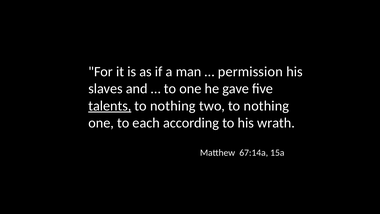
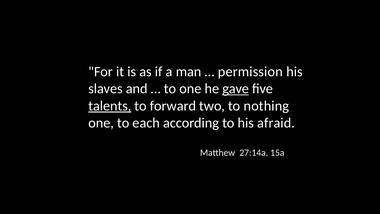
gave underline: none -> present (236, 89)
nothing: nothing -> forward (173, 106)
wrath: wrath -> afraid (276, 123)
67:14a: 67:14a -> 27:14a (254, 153)
